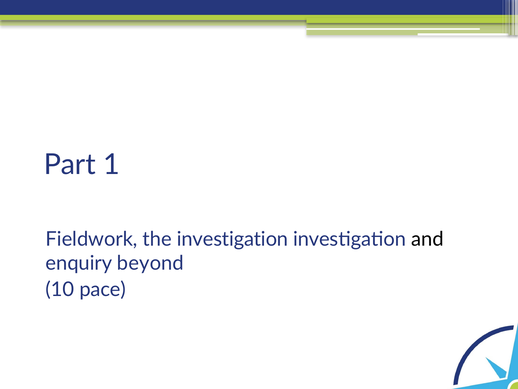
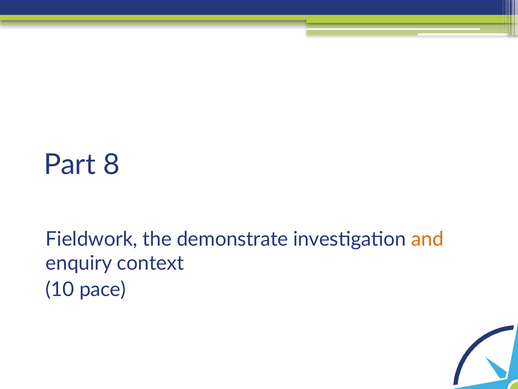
1: 1 -> 8 (111, 164)
the investigation: investigation -> demonstrate (232, 239)
and colour: black -> orange (428, 239)
beyond: beyond -> context (151, 263)
